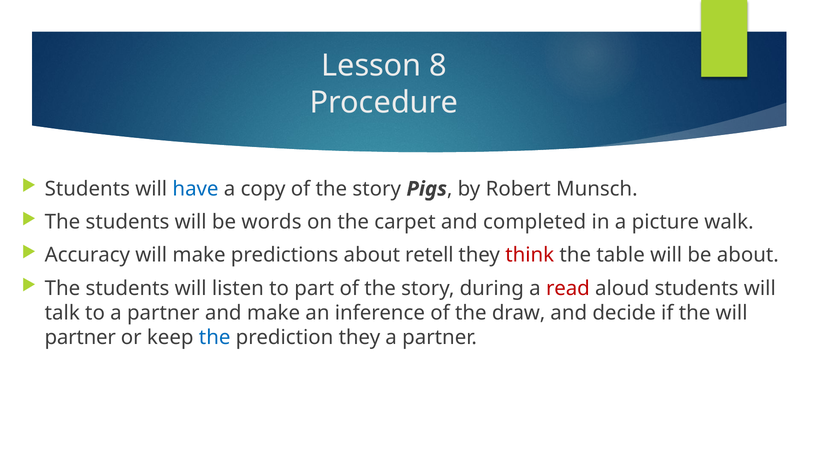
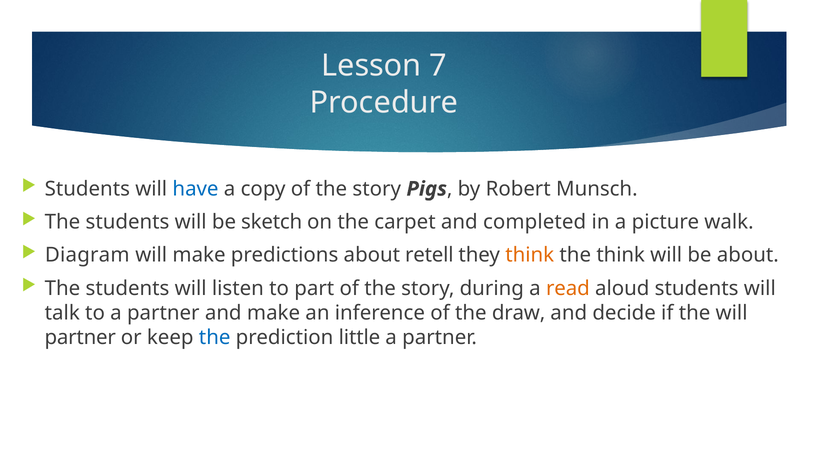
8: 8 -> 7 (438, 65)
words: words -> sketch (272, 222)
Accuracy: Accuracy -> Diagram (87, 255)
think colour: red -> orange (530, 255)
the table: table -> think (621, 255)
read colour: red -> orange (568, 288)
prediction they: they -> little (359, 337)
